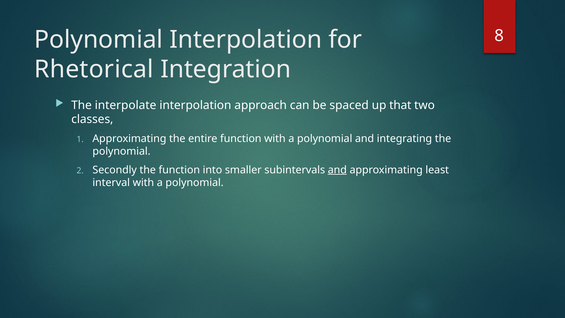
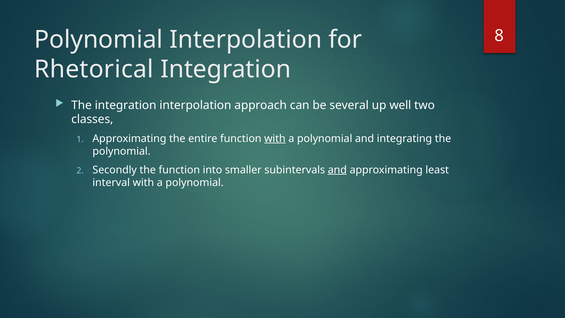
The interpolate: interpolate -> integration (126, 105)
spaced: spaced -> several (349, 105)
that: that -> well (400, 105)
with underline: none -> present (275, 139)
